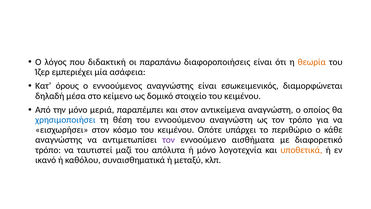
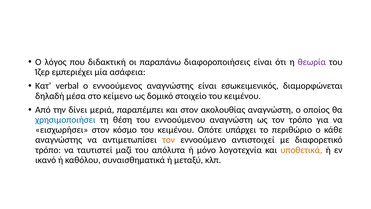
θεωρία colour: orange -> purple (312, 62)
όρους: όρους -> verbal (67, 86)
την μόνο: μόνο -> δίνει (78, 110)
αντικείμενα: αντικείμενα -> ακολουθίας (223, 110)
τον colour: purple -> orange (169, 140)
αισθήματα: αισθήματα -> αντιστοιχεί (253, 140)
